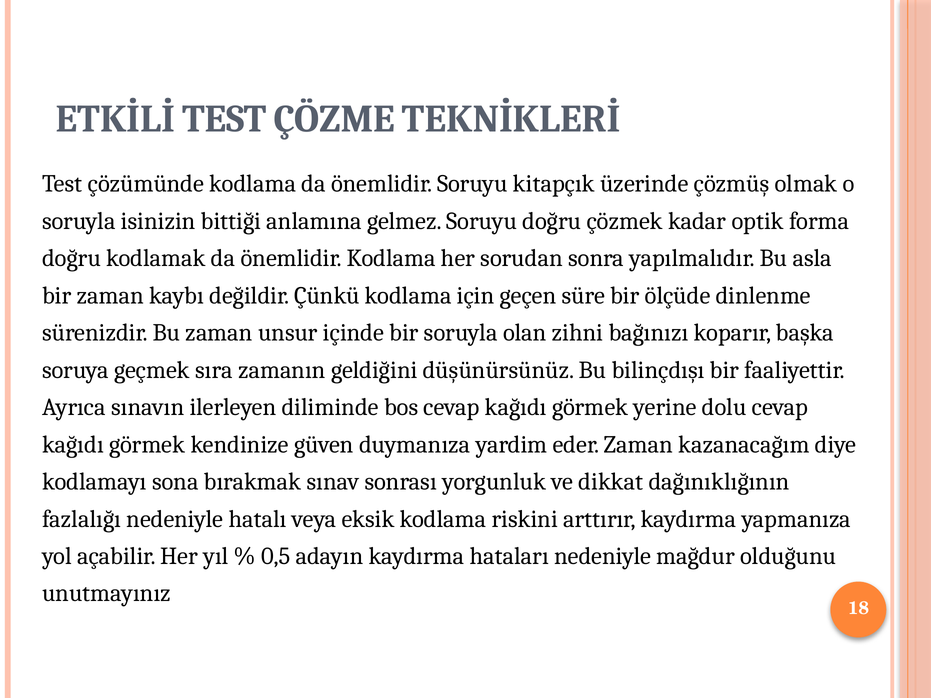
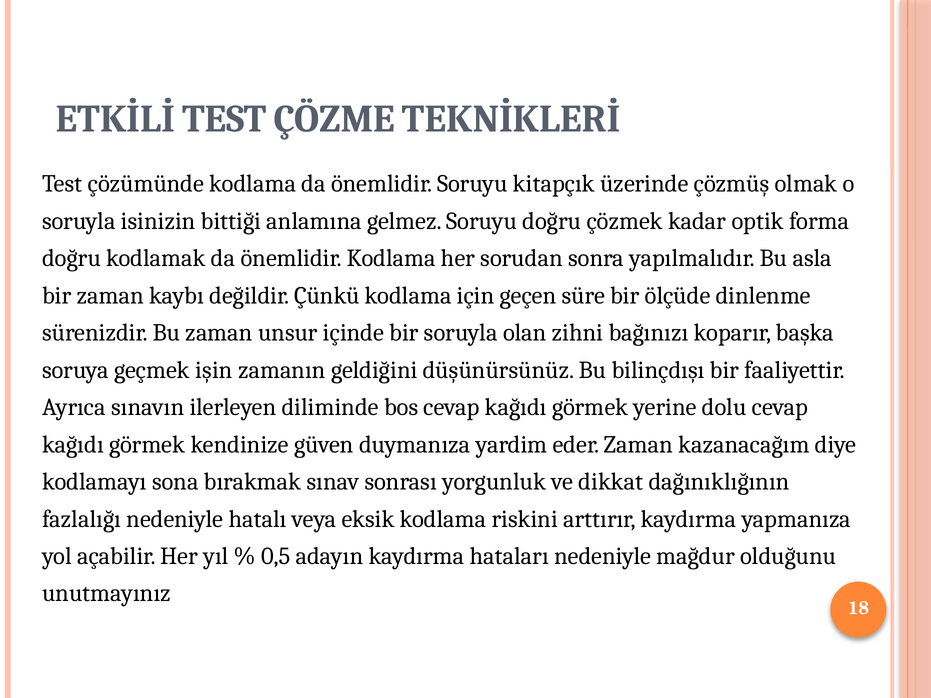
sıra: sıra -> işin (214, 370)
